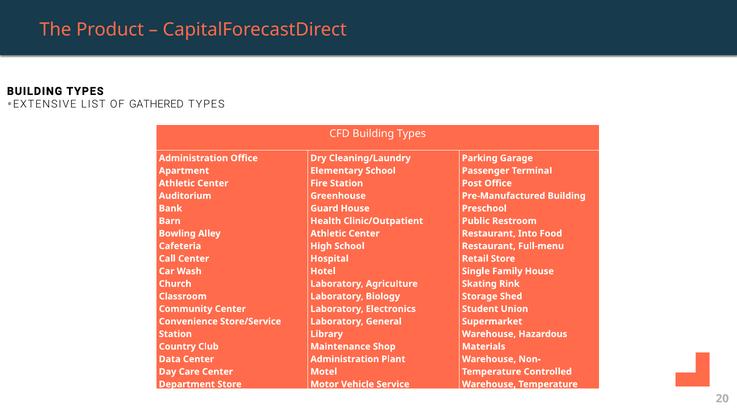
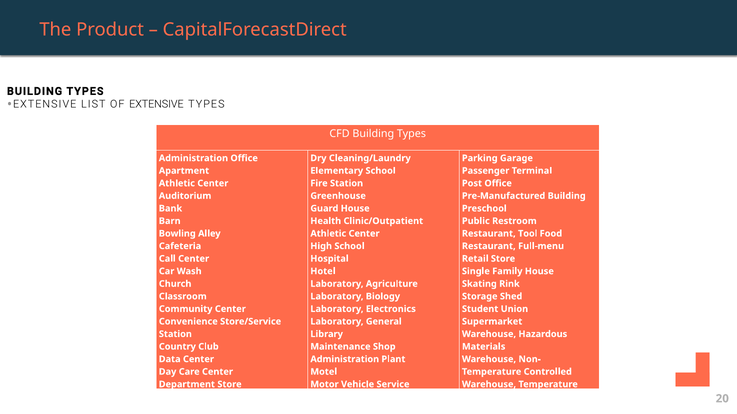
OF GATHERED: GATHERED -> EXTENSIVE (156, 104)
Into: Into -> Tool (528, 234)
